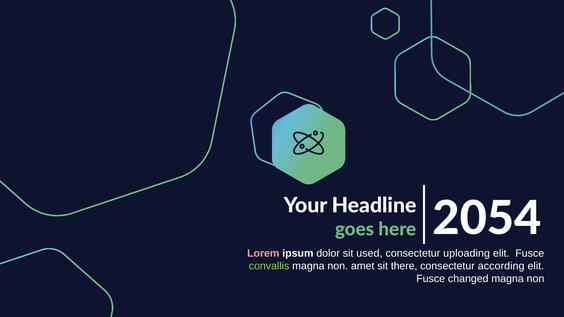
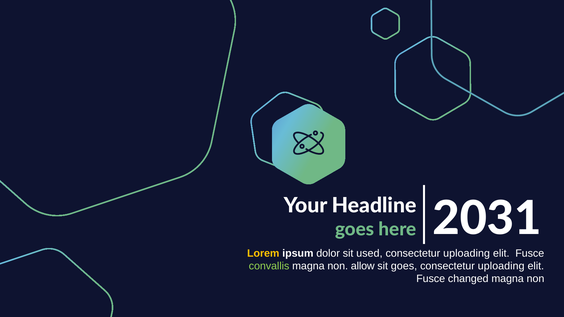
2054: 2054 -> 2031 (487, 219)
Lorem colour: pink -> yellow (263, 254)
amet: amet -> allow (363, 266)
sit there: there -> goes (404, 266)
according: according -> uploading (501, 266)
